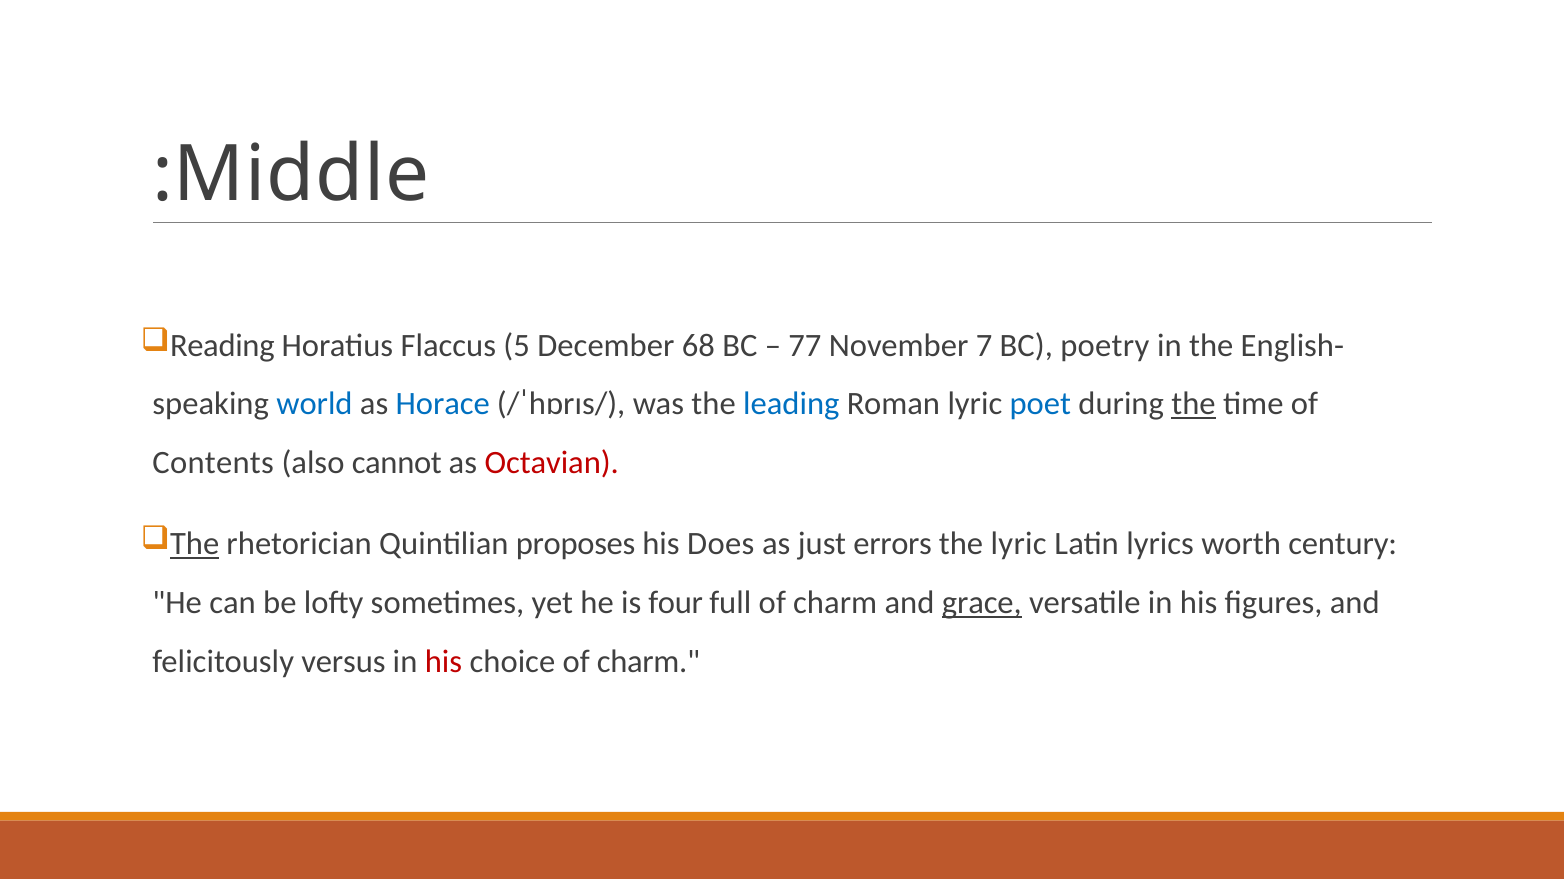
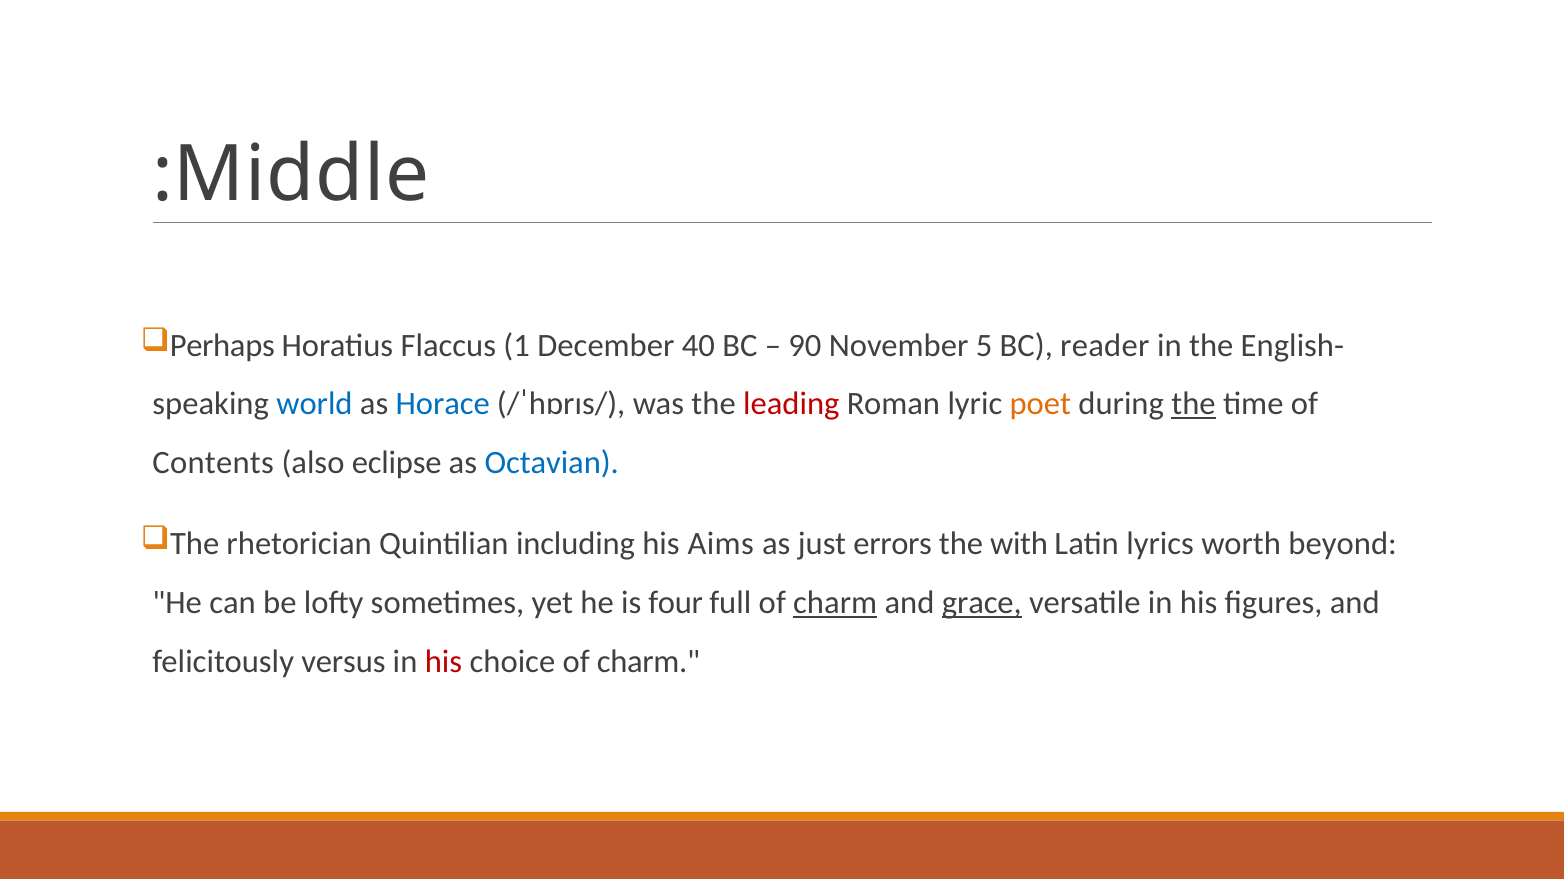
Reading: Reading -> Perhaps (222, 346)
5: 5 -> 1 (517, 346)
68: 68 -> 40 (698, 346)
77: 77 -> 90 (805, 346)
7: 7 -> 5 (984, 346)
poetry: poetry -> reader (1105, 346)
leading colour: blue -> red (791, 405)
poet colour: blue -> orange (1040, 405)
cannot: cannot -> eclipse (397, 463)
Octavian colour: red -> blue (552, 463)
The underline: present -> none (195, 545)
proposes: proposes -> including (576, 545)
Does: Does -> Aims (721, 545)
the lyric: lyric -> with (1019, 545)
century: century -> beyond (1343, 545)
charm underline: none -> present (835, 603)
